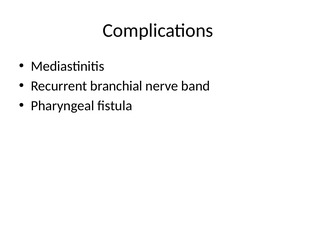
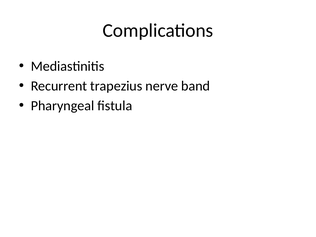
branchial: branchial -> trapezius (116, 86)
